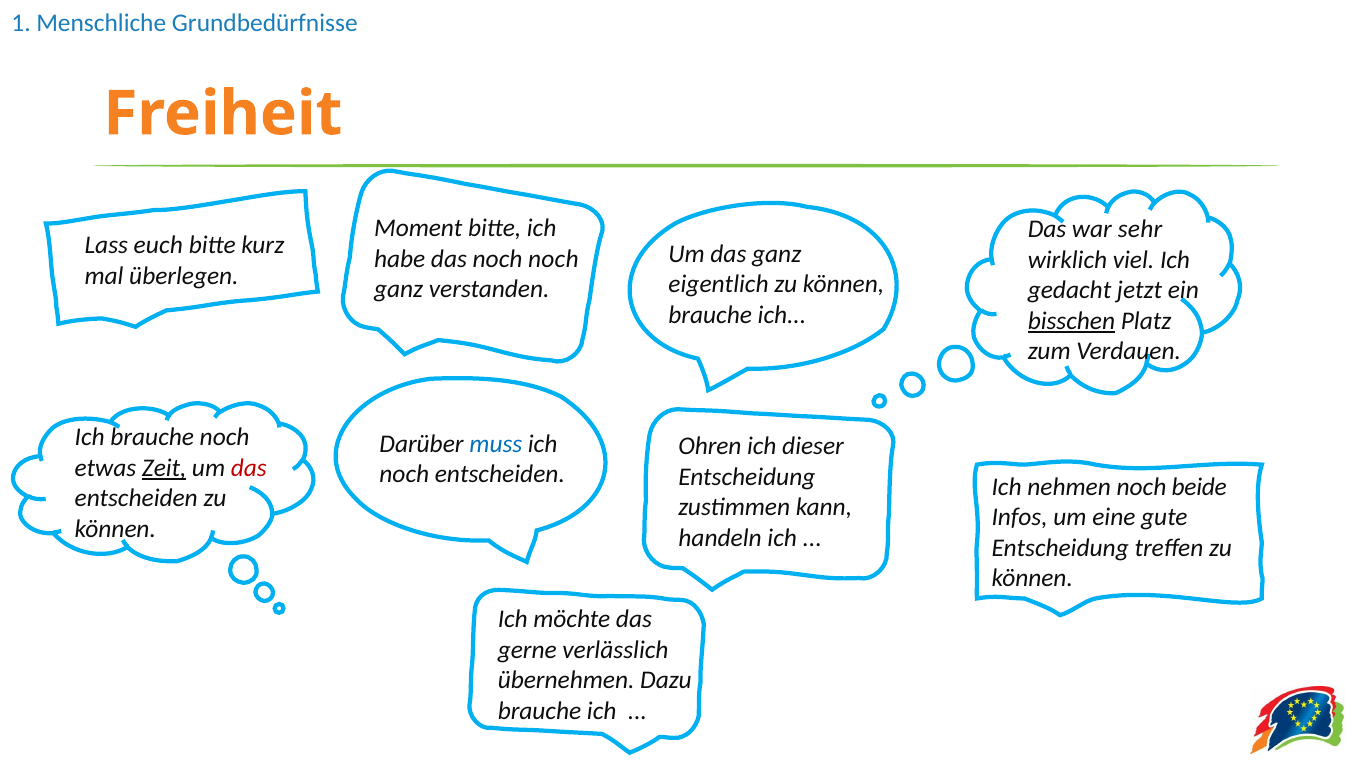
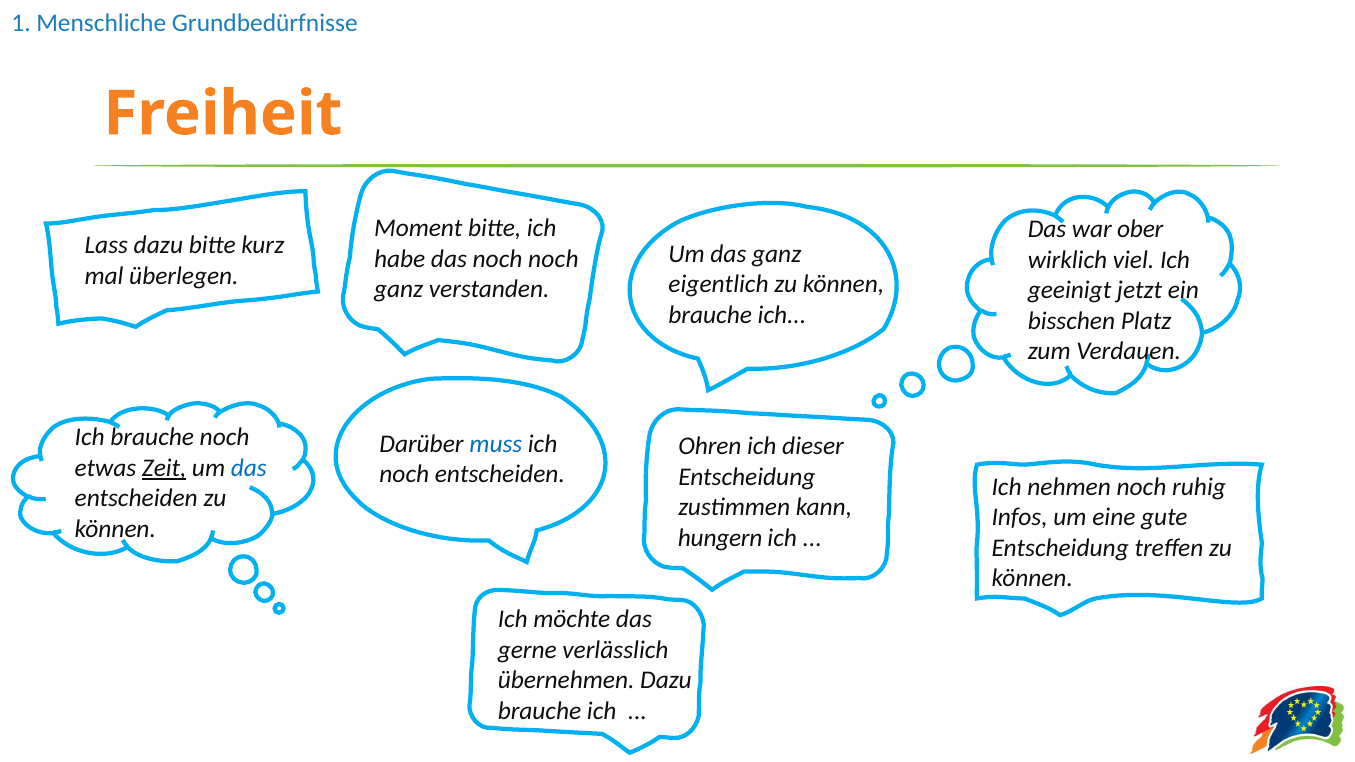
sehr: sehr -> ober (1140, 230)
Lass euch: euch -> dazu (158, 246)
gedacht: gedacht -> geeinigt (1070, 291)
bisschen underline: present -> none (1071, 321)
das colour: red -> blue (249, 468)
beide: beide -> ruhig (1199, 487)
handeln: handeln -> hungern (720, 538)
